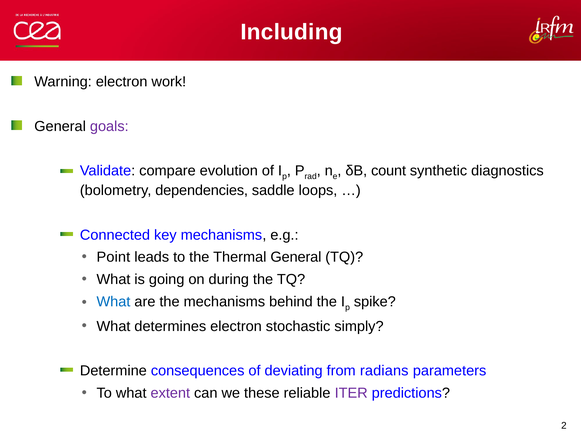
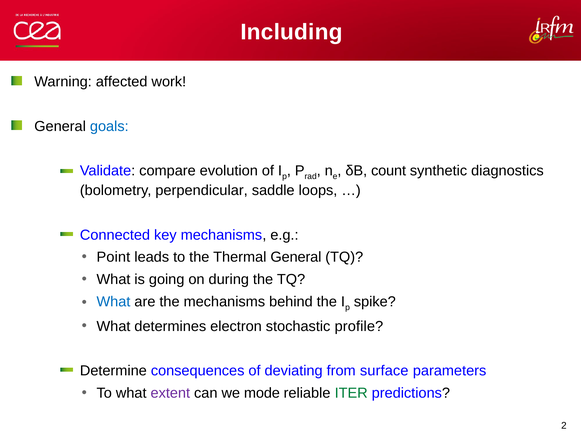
Warning electron: electron -> affected (122, 82)
goals colour: purple -> blue (109, 126)
dependencies: dependencies -> perpendicular (202, 191)
simply: simply -> profile (359, 327)
radians: radians -> surface (384, 371)
these: these -> mode (262, 394)
ITER colour: purple -> green (351, 394)
